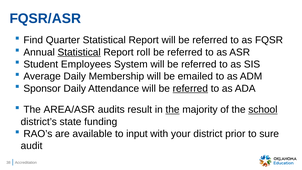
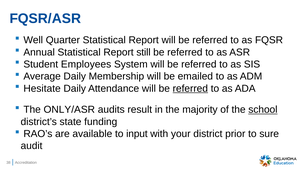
Find: Find -> Well (33, 40)
Statistical underline: present -> none (79, 52)
roll: roll -> still (143, 52)
Sponsor: Sponsor -> Hesitate (42, 88)
AREA/ASR: AREA/ASR -> ONLY/ASR (69, 110)
the underline: present -> none (173, 110)
